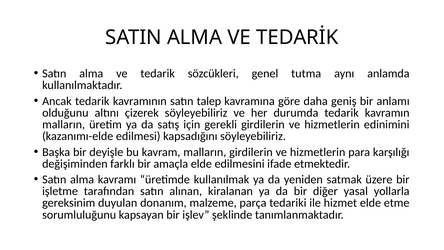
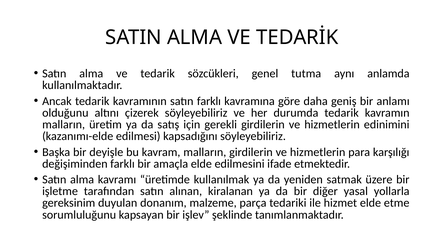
satın talep: talep -> farklı (209, 101)
